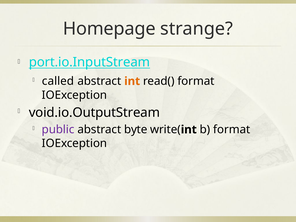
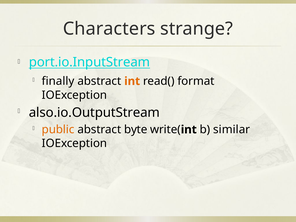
Homepage: Homepage -> Characters (109, 29)
called: called -> finally (58, 81)
void.io.OutputStream: void.io.OutputStream -> also.io.OutputStream (94, 113)
public colour: purple -> orange (58, 130)
b format: format -> similar (232, 130)
